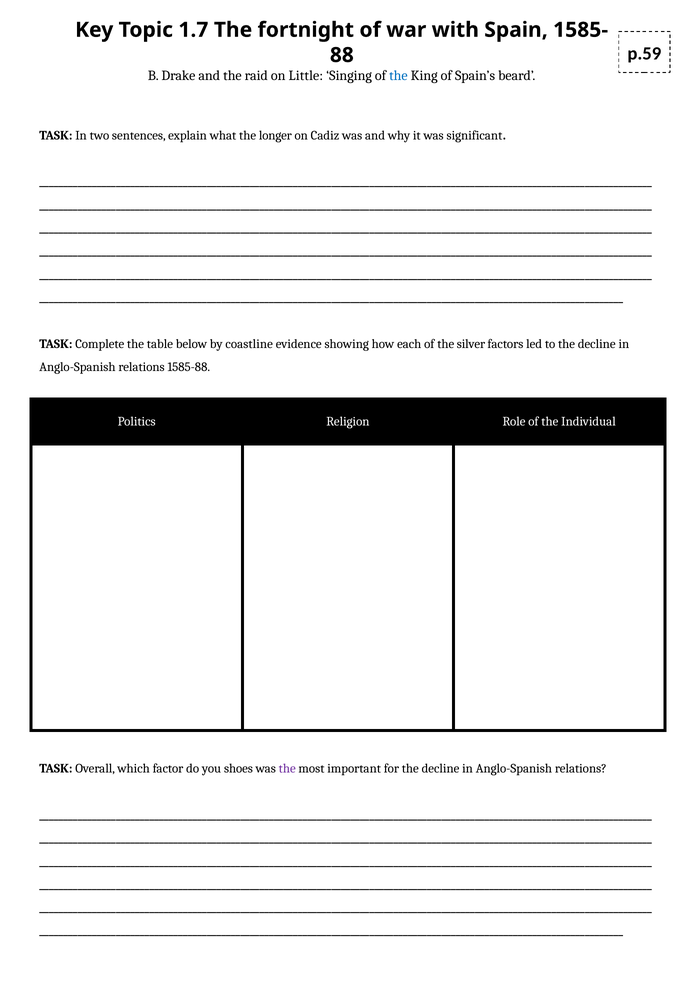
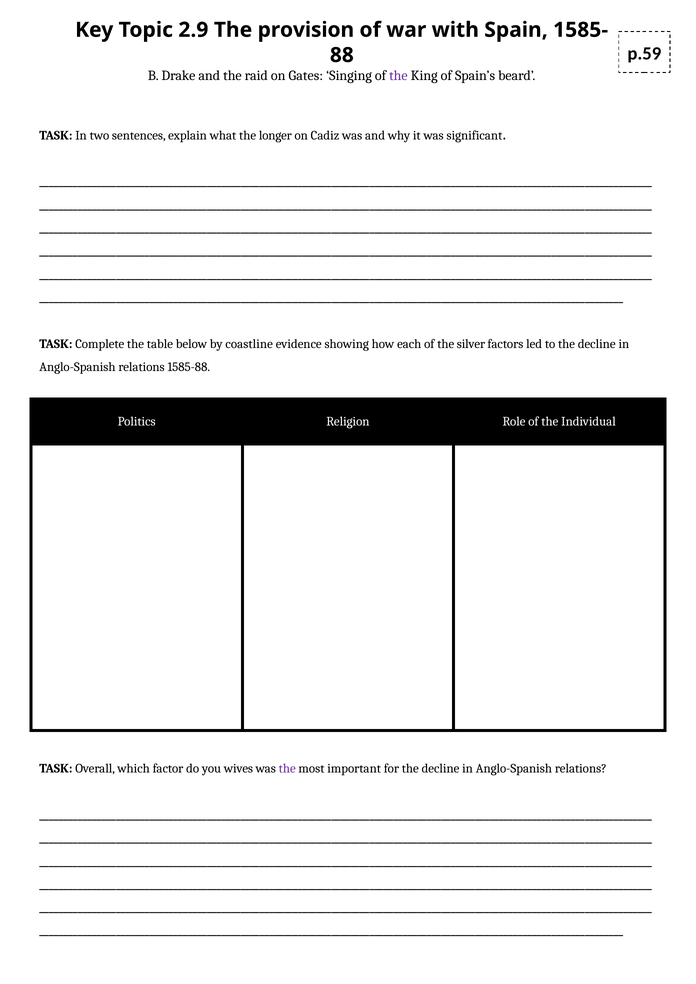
1.7: 1.7 -> 2.9 (193, 30)
fortnight: fortnight -> provision (306, 30)
Little: Little -> Gates (306, 76)
the colour: blue -> purple (398, 76)
shoes: shoes -> wives (238, 769)
